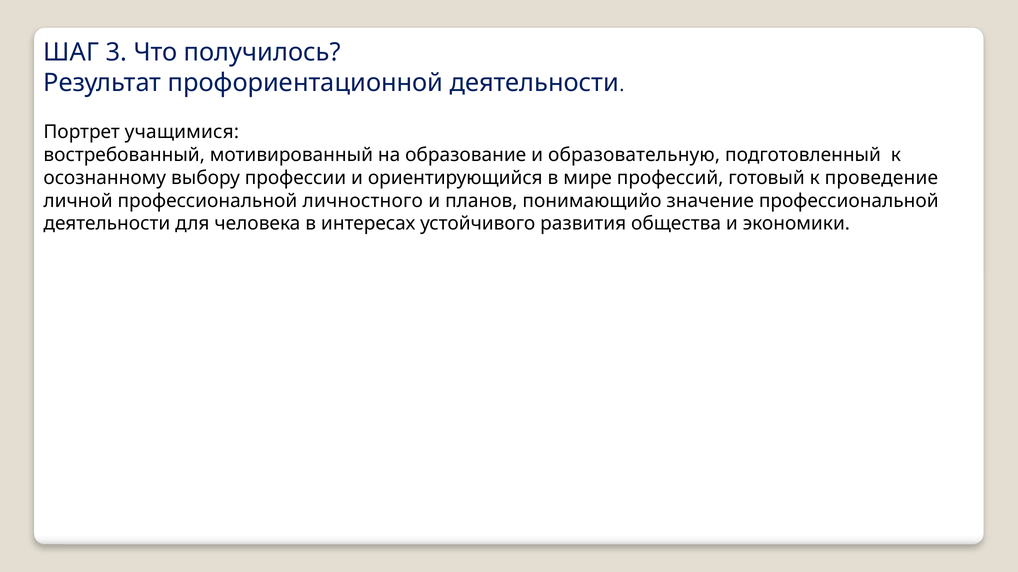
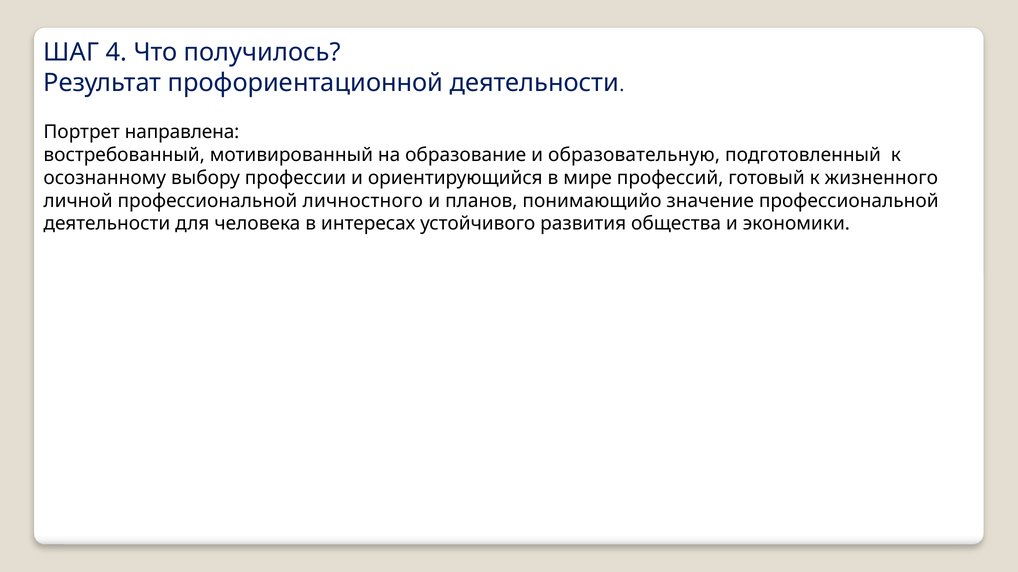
3: 3 -> 4 (116, 52)
учащимися: учащимися -> направлена (182, 132)
проведение: проведение -> жизненного (881, 178)
